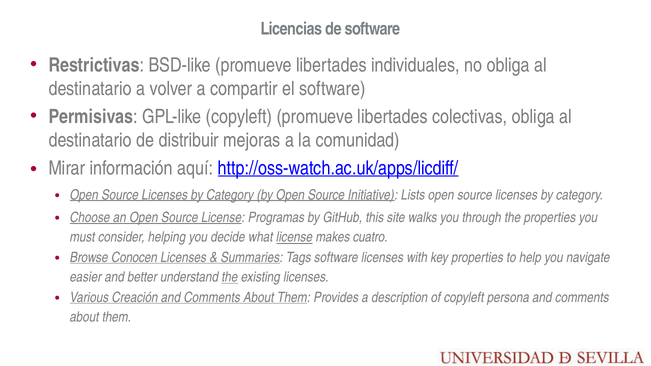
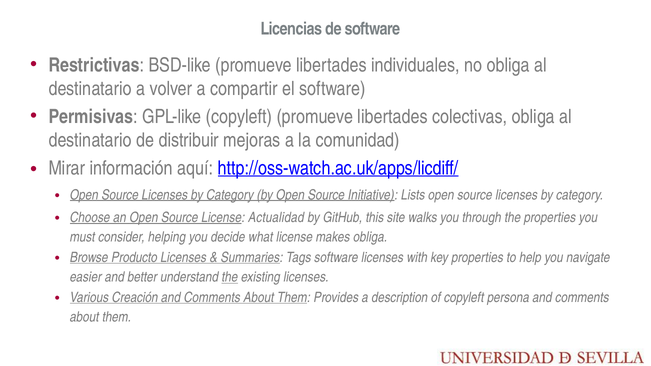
Programas: Programas -> Actualidad (276, 218)
license underline: present -> none (294, 237)
makes cuatro: cuatro -> obliga (370, 237)
Conocen: Conocen -> Producto (134, 258)
